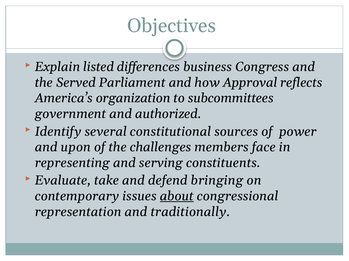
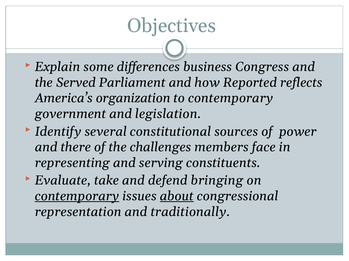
listed: listed -> some (99, 67)
Approval: Approval -> Reported (250, 83)
to subcommittees: subcommittees -> contemporary (231, 98)
authorized: authorized -> legislation (168, 114)
upon: upon -> there (76, 148)
contemporary underline: none -> present (77, 197)
